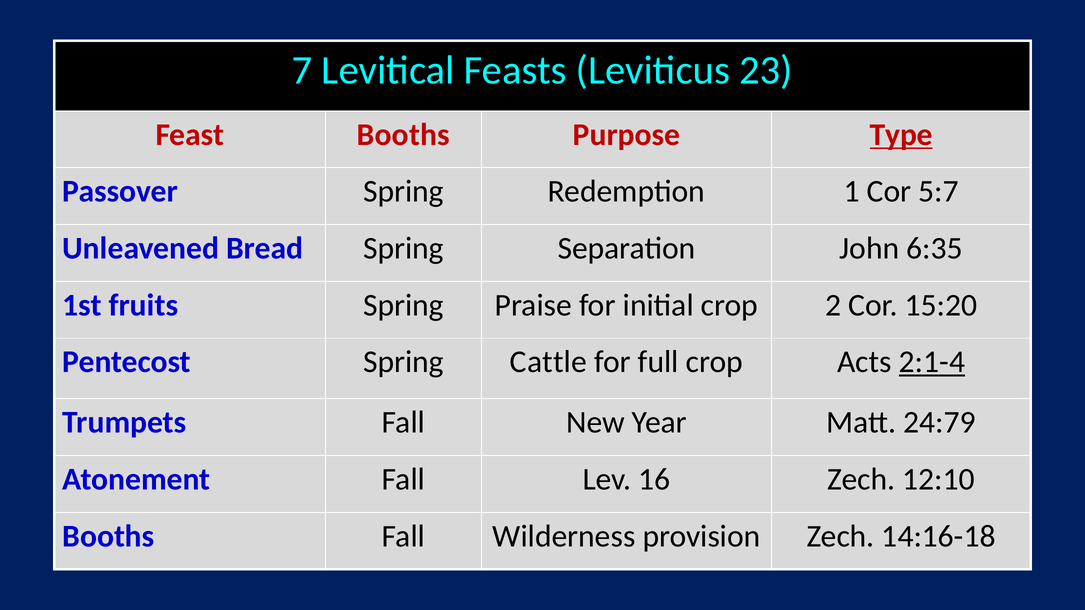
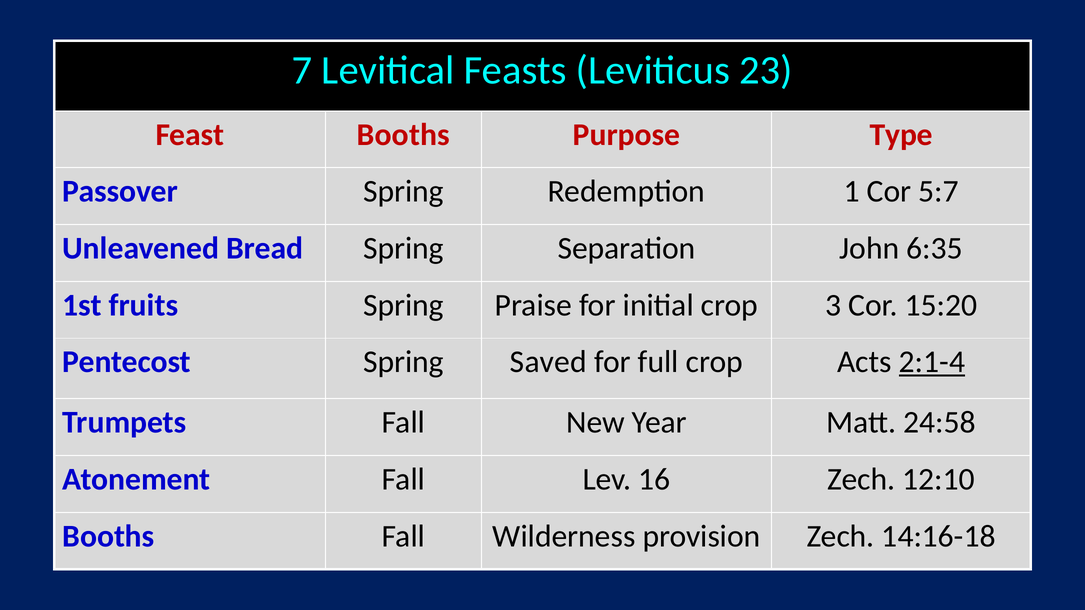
Type underline: present -> none (901, 135)
2: 2 -> 3 (833, 305)
Cattle: Cattle -> Saved (548, 362)
24:79: 24:79 -> 24:58 (940, 423)
